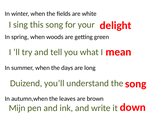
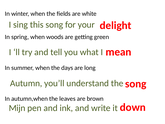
Duizend: Duizend -> Autumn (26, 83)
